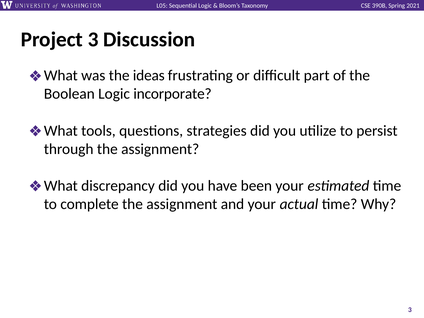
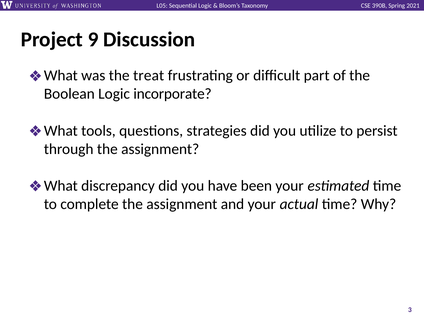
Project 3: 3 -> 9 (93, 39)
ideas: ideas -> treat (149, 76)
